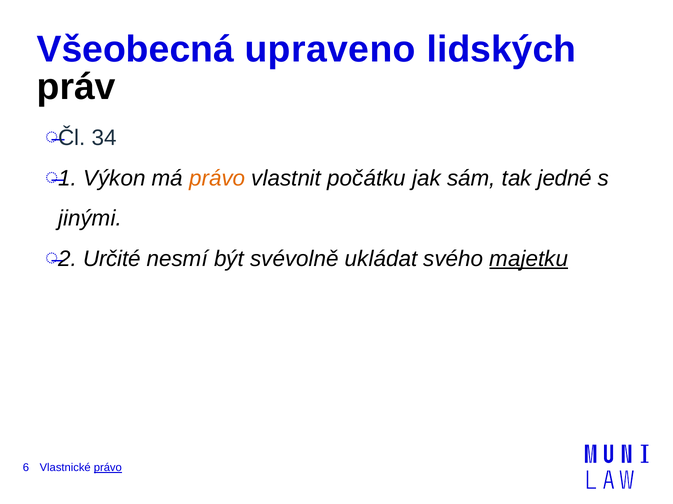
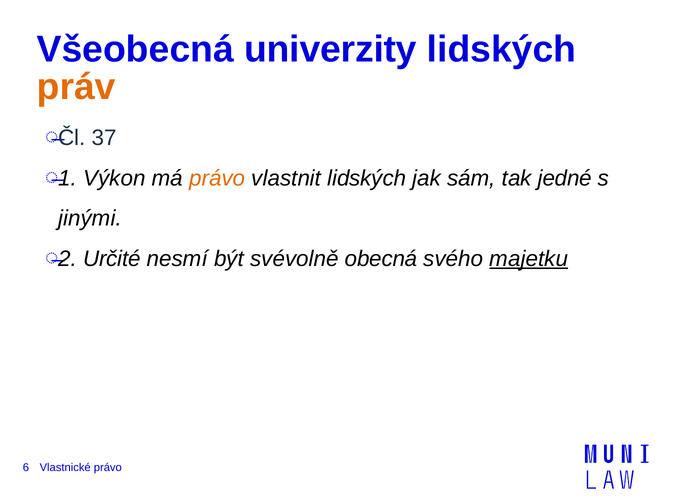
upraveno: upraveno -> univerzity (330, 50)
práv colour: black -> orange (76, 87)
34: 34 -> 37 (104, 138)
vlastnit počátku: počátku -> lidských (367, 178)
ukládat: ukládat -> obecná (381, 259)
právo underline: present -> none (108, 468)
